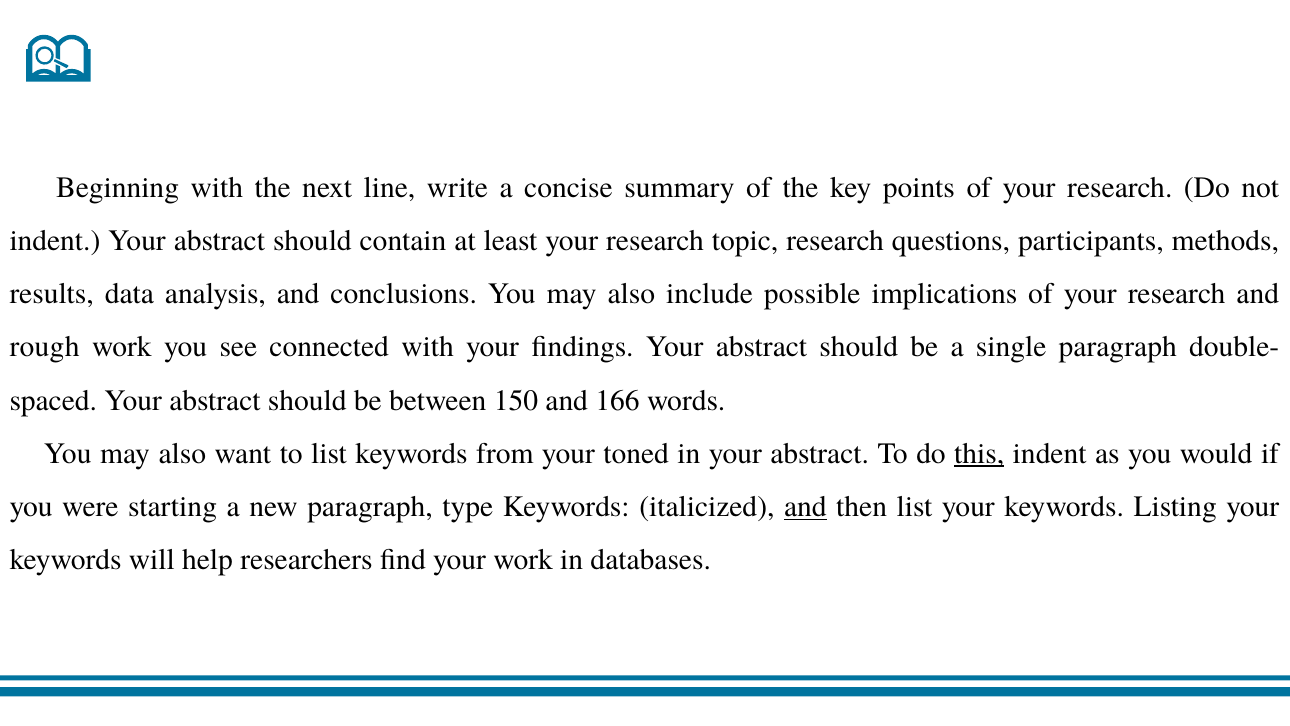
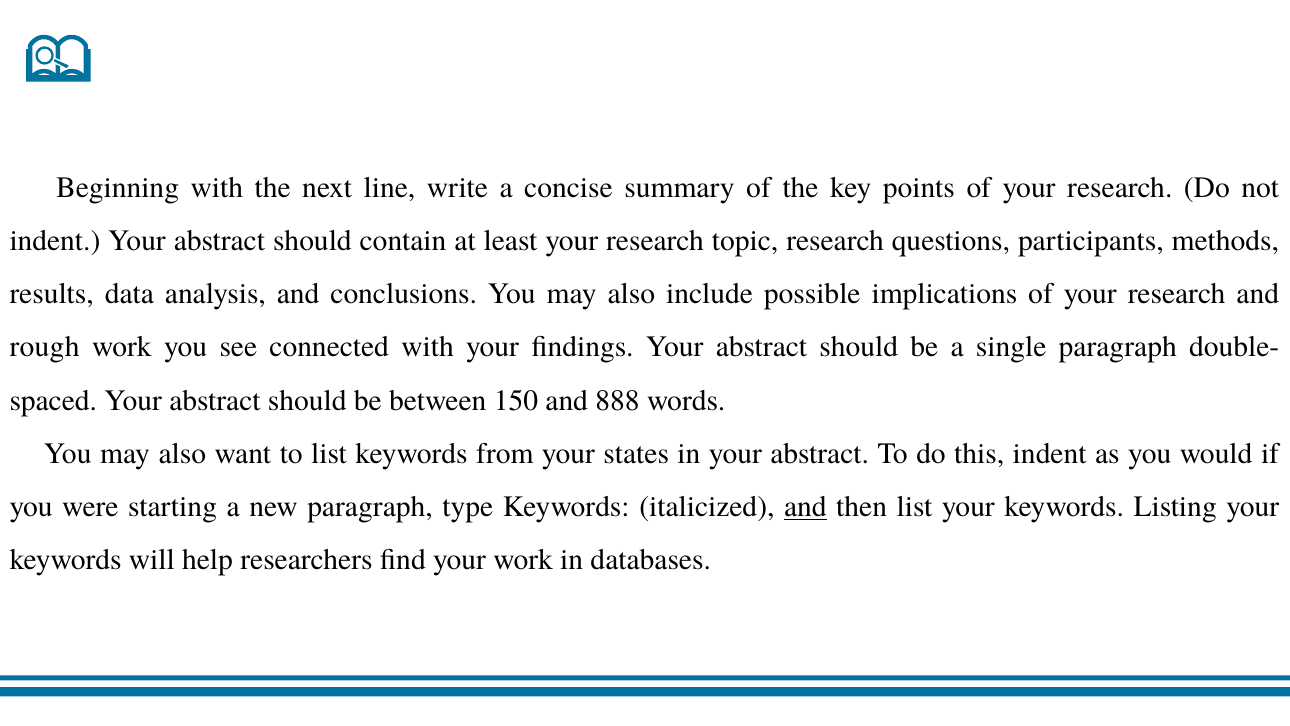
166: 166 -> 888 (617, 400)
toned: toned -> states (636, 453)
this underline: present -> none (979, 453)
